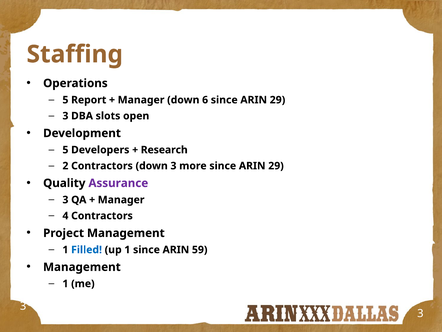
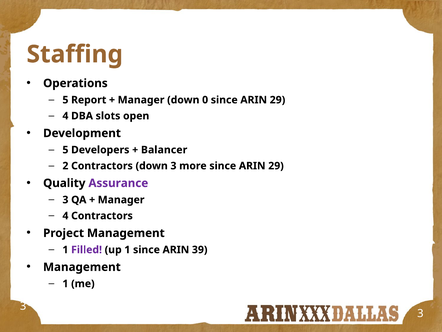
6: 6 -> 0 (205, 100)
3: 3 -> 4 (65, 116)
Research: Research -> Balancer (164, 150)
Filled colour: blue -> purple (87, 249)
59: 59 -> 39 (200, 249)
